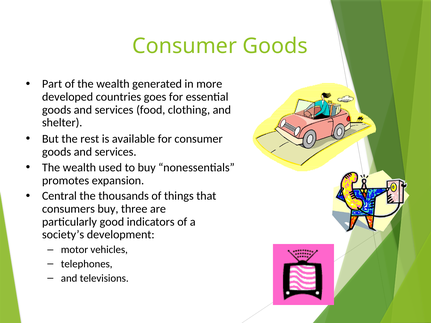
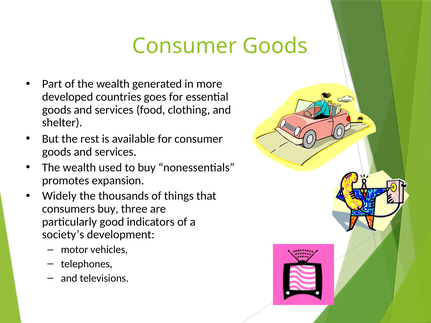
Central: Central -> Widely (59, 196)
